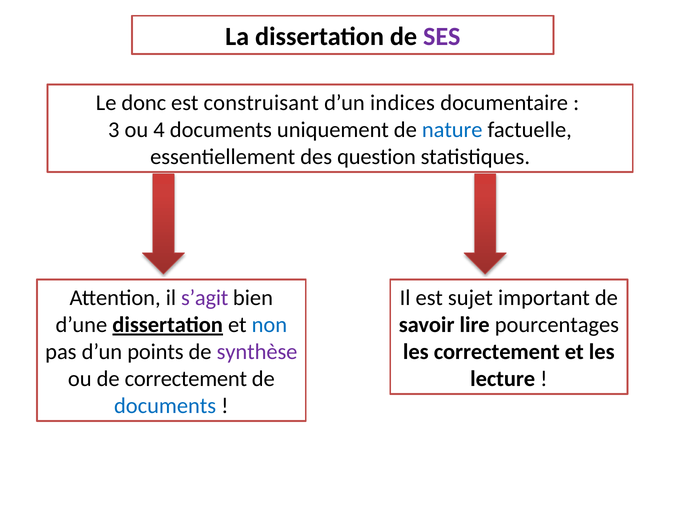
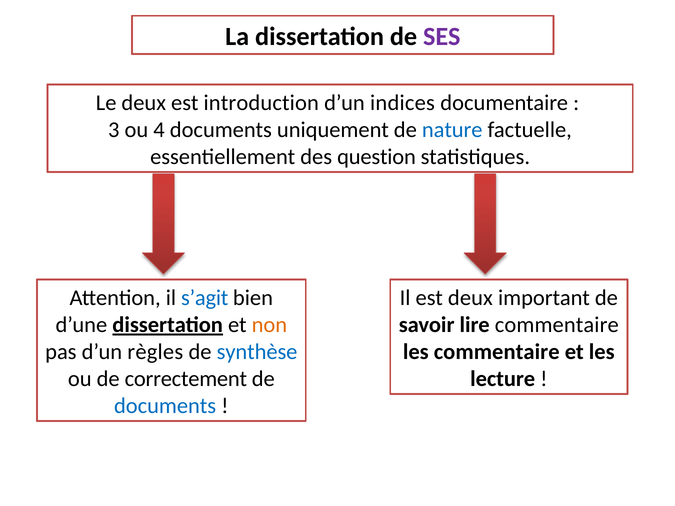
Le donc: donc -> deux (144, 103)
construisant: construisant -> introduction (261, 103)
s’agit colour: purple -> blue (205, 298)
est sujet: sujet -> deux (470, 298)
non colour: blue -> orange (269, 325)
lire pourcentages: pourcentages -> commentaire (557, 325)
points: points -> règles (155, 352)
synthèse colour: purple -> blue (257, 352)
les correctement: correctement -> commentaire (497, 352)
